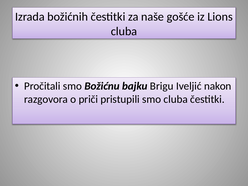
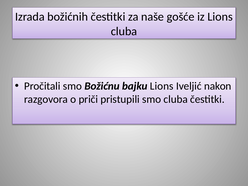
bajku Brigu: Brigu -> Lions (162, 86)
